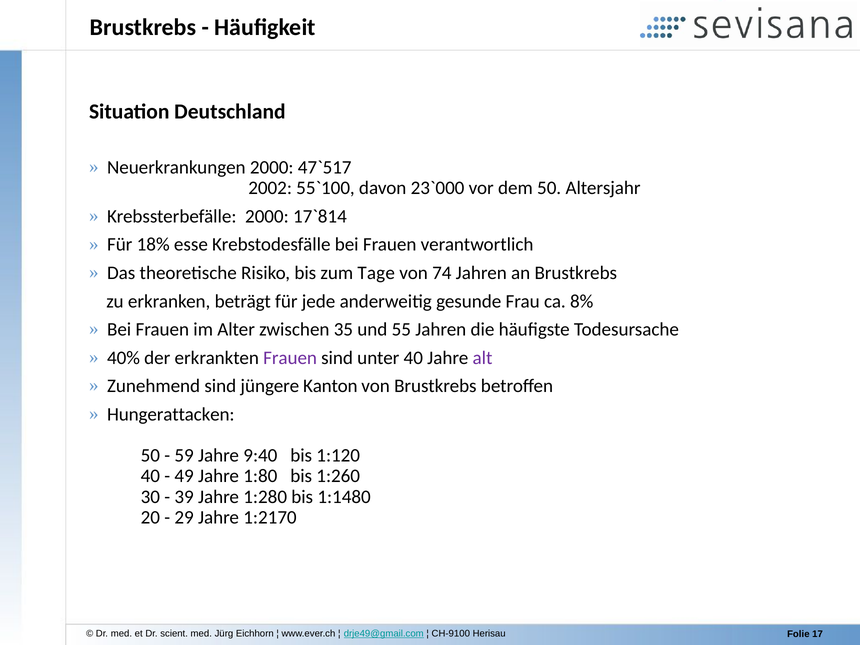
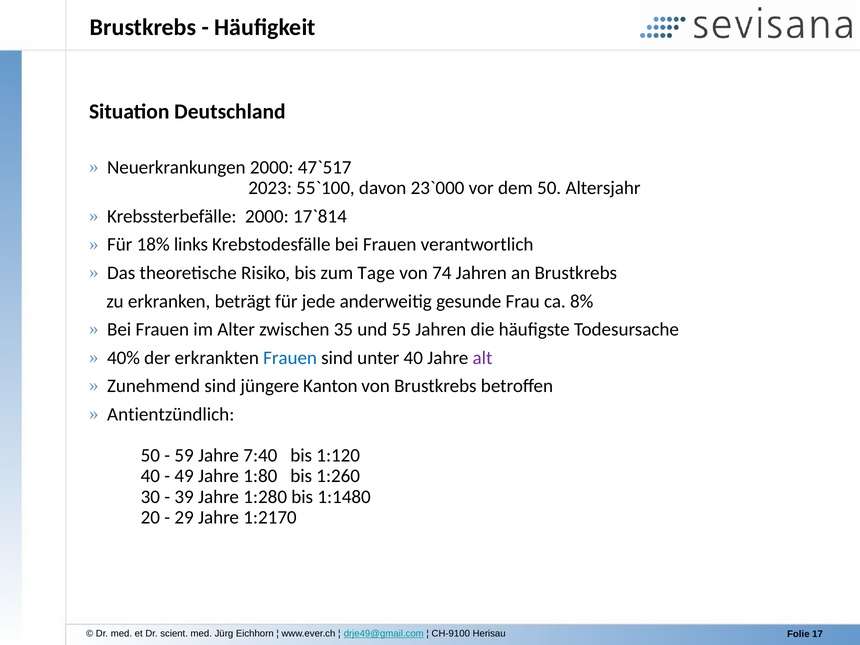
2002: 2002 -> 2023 (270, 188)
esse: esse -> links (191, 245)
Frauen colour: purple -> blue (290, 358)
Hungerattacken: Hungerattacken -> Antientzündlich (171, 414)
9:40: 9:40 -> 7:40 (260, 456)
